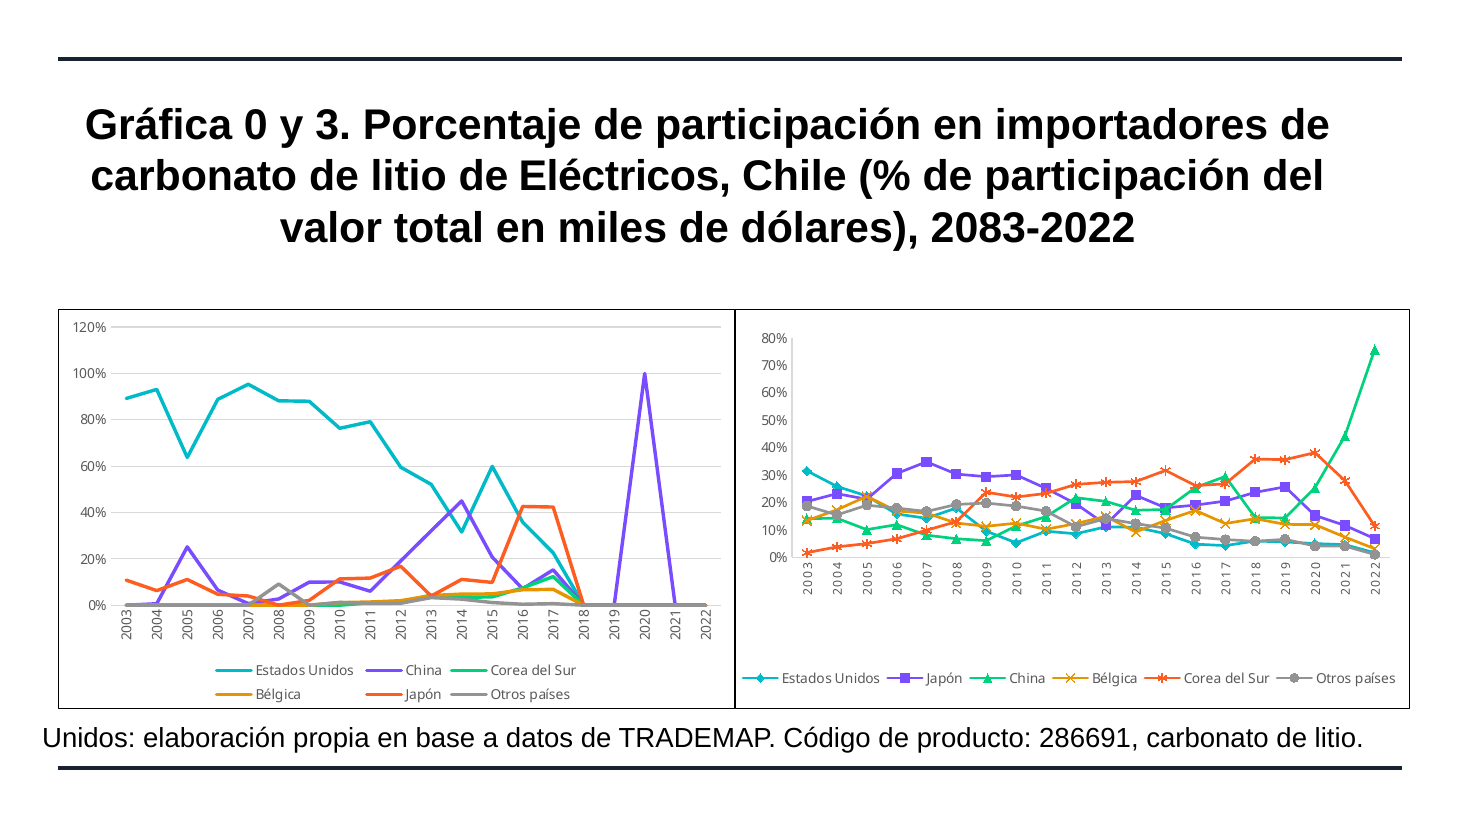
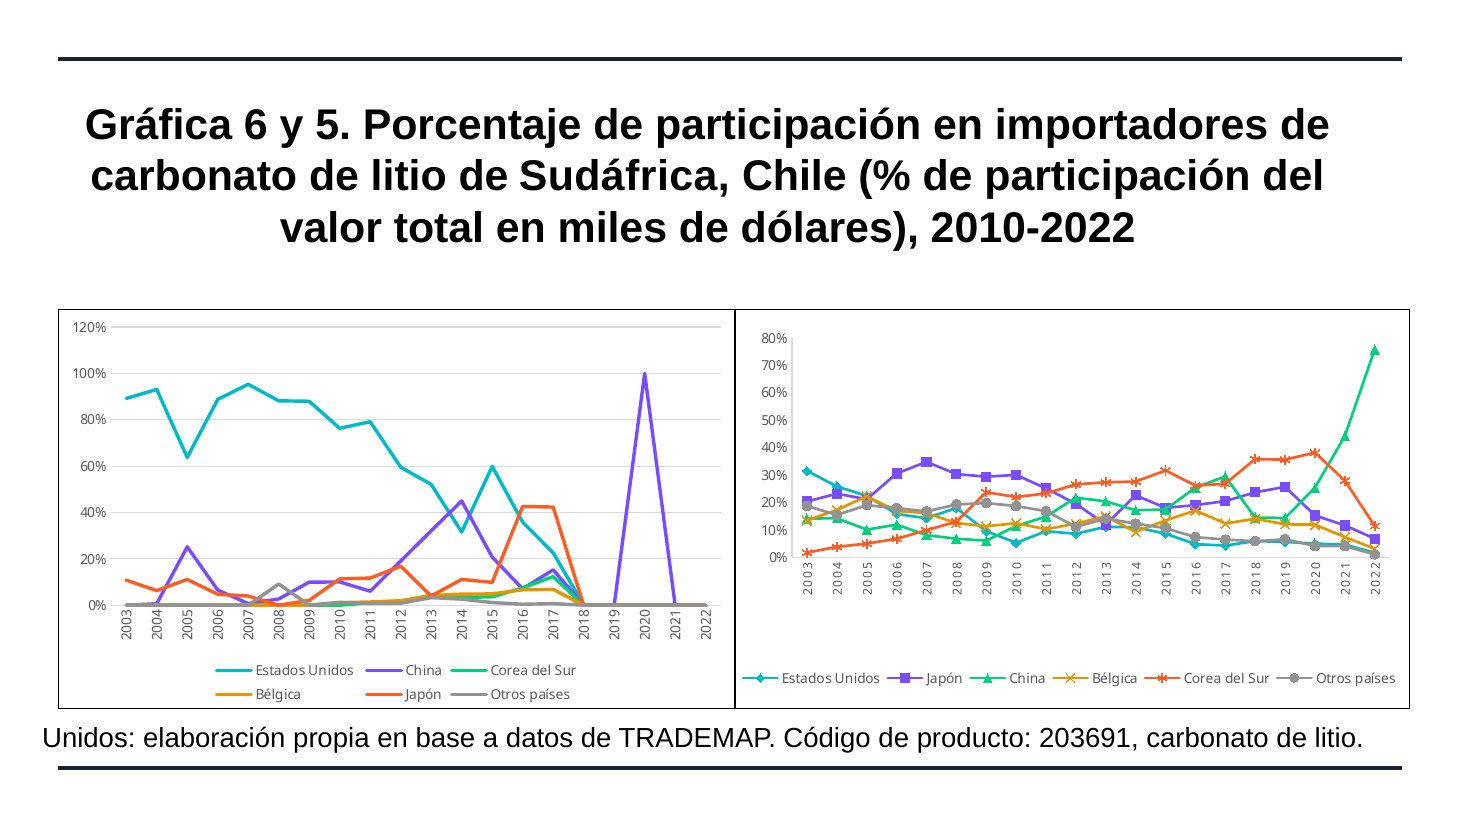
Gráfica 0: 0 -> 6 (256, 125)
y 3: 3 -> 5 (333, 125)
Eléctricos: Eléctricos -> Sudáfrica (624, 176)
2083-2022: 2083-2022 -> 2010-2022 (1033, 228)
286691: 286691 -> 203691 (1089, 738)
